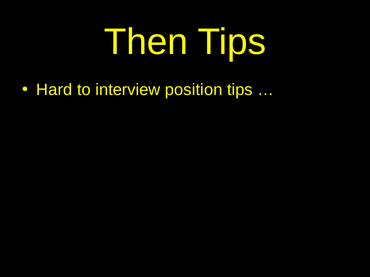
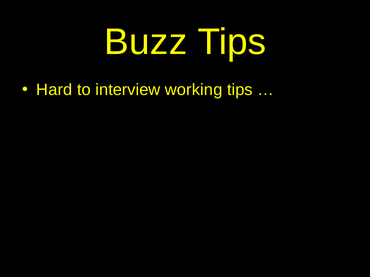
Then: Then -> Buzz (146, 42)
position: position -> working (194, 90)
